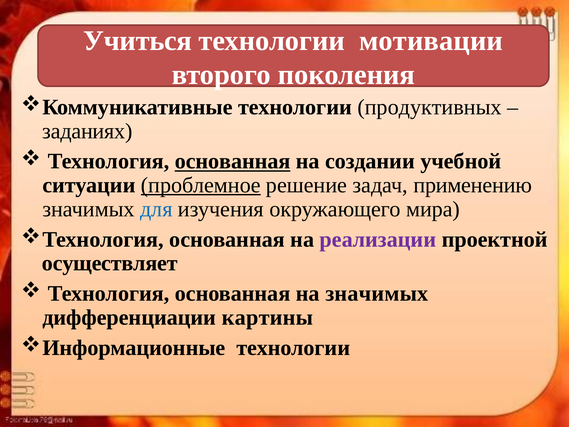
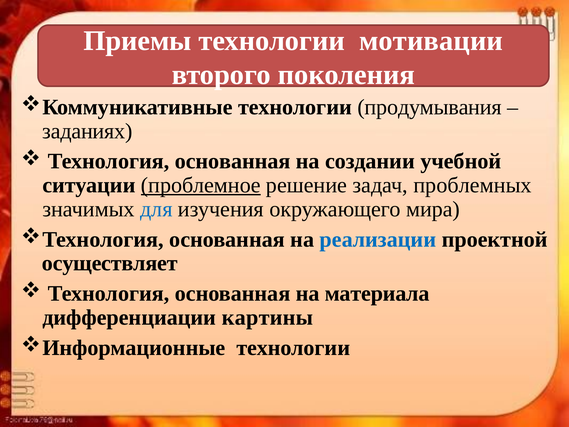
Учиться: Учиться -> Приемы (137, 41)
продуктивных: продуктивных -> продумывания (430, 107)
основанная underline: present -> none (233, 161)
применению: применению -> проблемных (473, 185)
реализации colour: purple -> blue (378, 239)
на значимых: значимых -> материала (377, 293)
